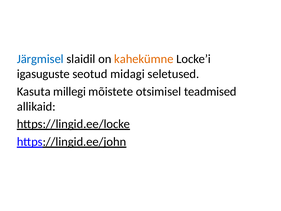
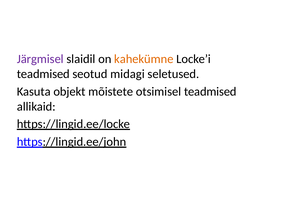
Järgmisel colour: blue -> purple (40, 59)
igasuguste: igasuguste -> teadmised (43, 74)
millegi: millegi -> objekt (69, 91)
